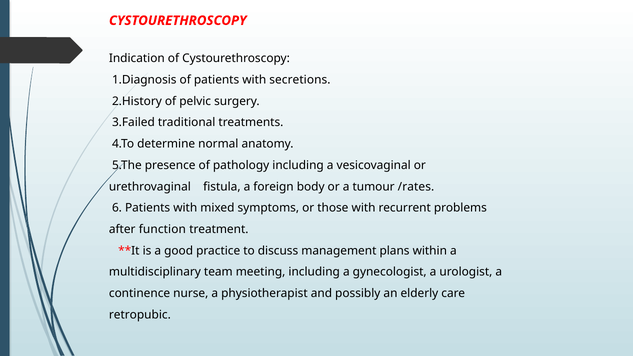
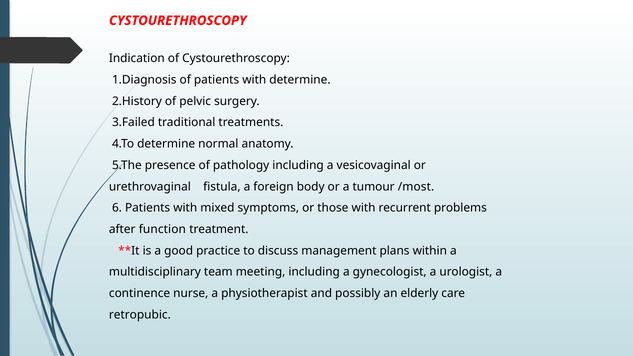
with secretions: secretions -> determine (300, 80)
/rates: /rates -> /most (416, 187)
